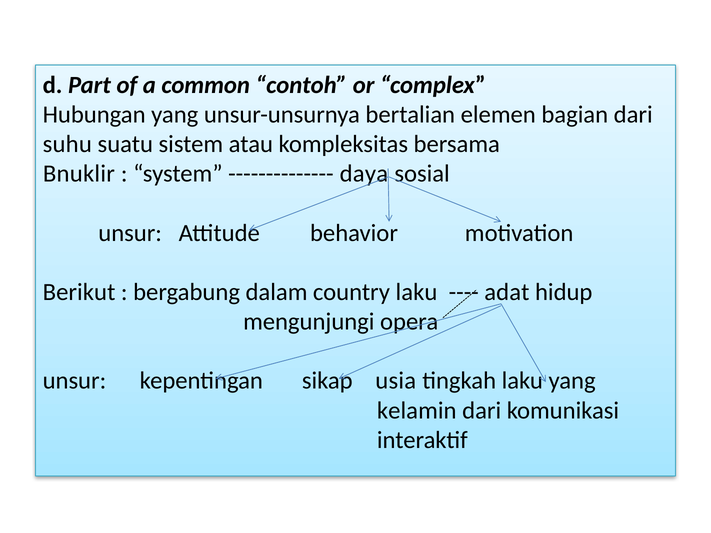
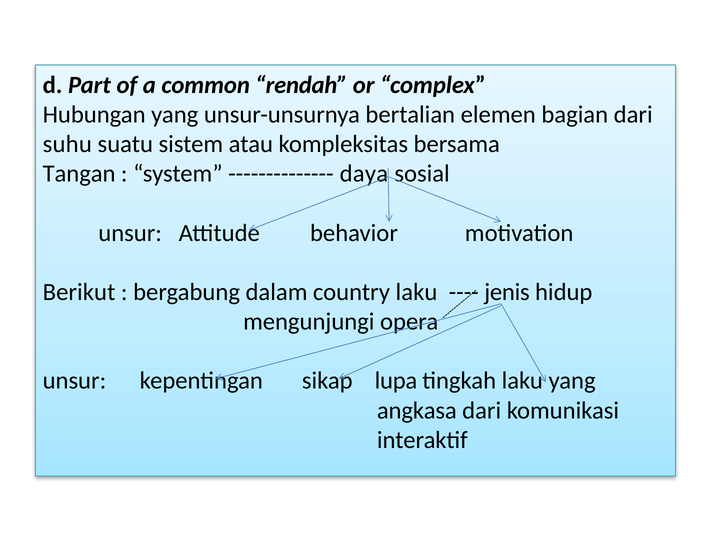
contoh: contoh -> rendah (302, 85)
Bnuklir: Bnuklir -> Tangan (79, 174)
adat: adat -> jenis (507, 292)
usia: usia -> lupa (396, 381)
kelamin: kelamin -> angkasa (417, 411)
